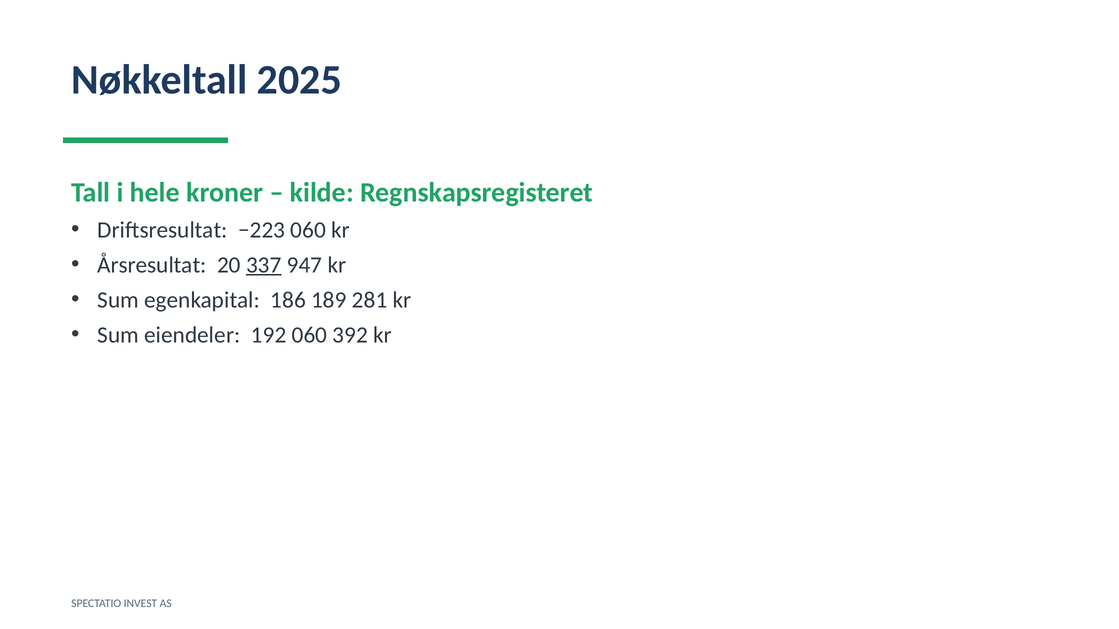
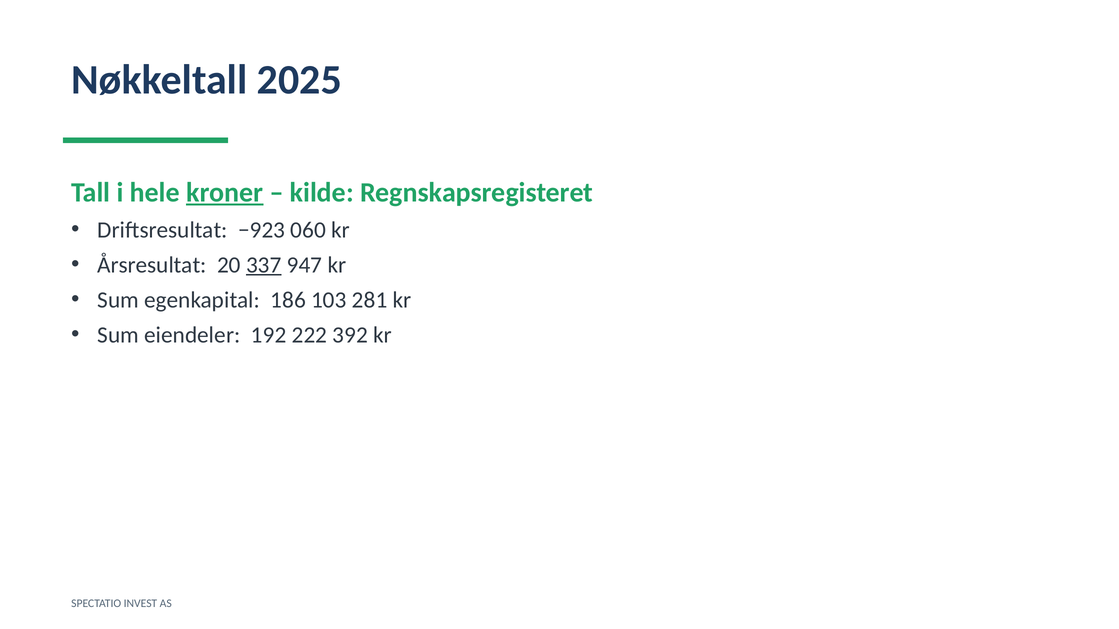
kroner underline: none -> present (225, 193)
−223: −223 -> −923 (262, 230)
189: 189 -> 103 (329, 300)
192 060: 060 -> 222 (309, 335)
